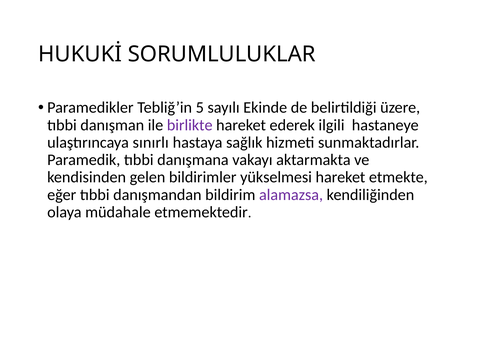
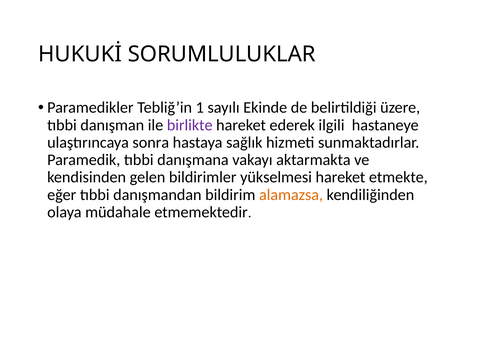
5: 5 -> 1 (200, 108)
sınırlı: sınırlı -> sonra (151, 143)
alamazsa colour: purple -> orange (291, 195)
